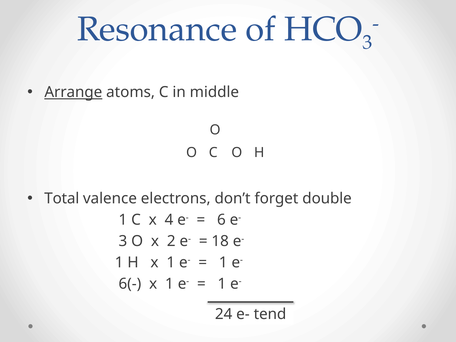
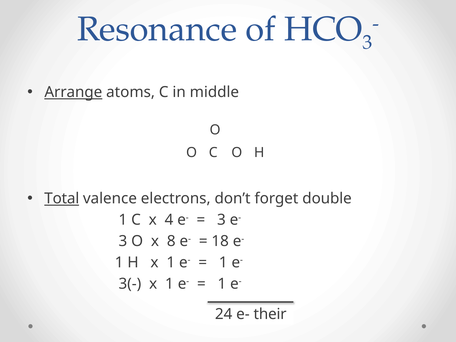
Total underline: none -> present (62, 199)
6: 6 -> 3 (221, 220)
2: 2 -> 8 (171, 241)
6(-: 6(- -> 3(- (130, 284)
tend: tend -> their (270, 314)
